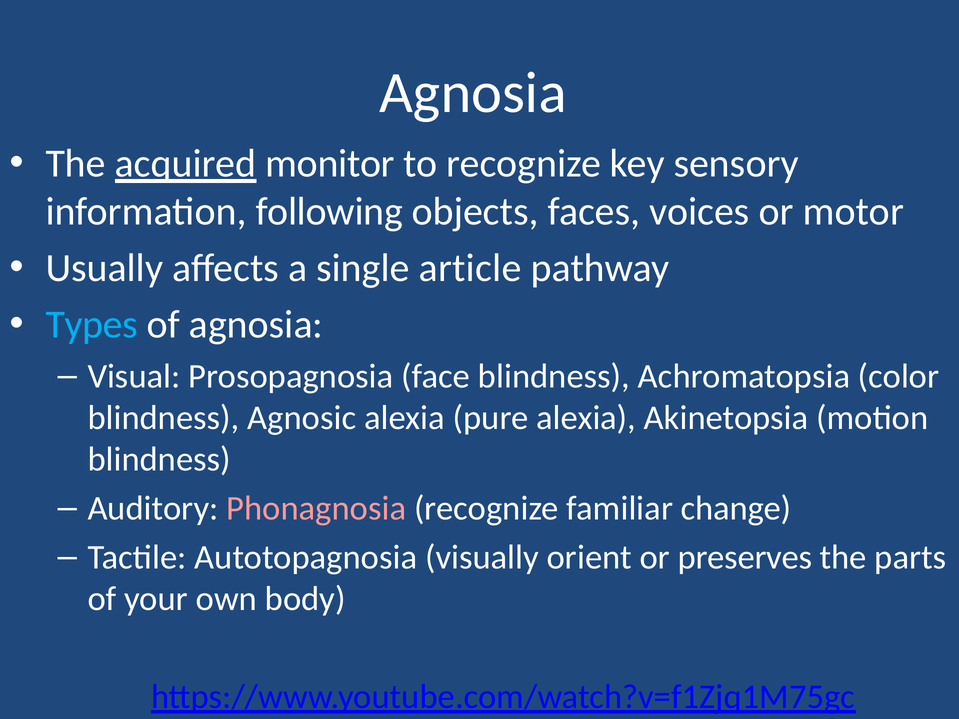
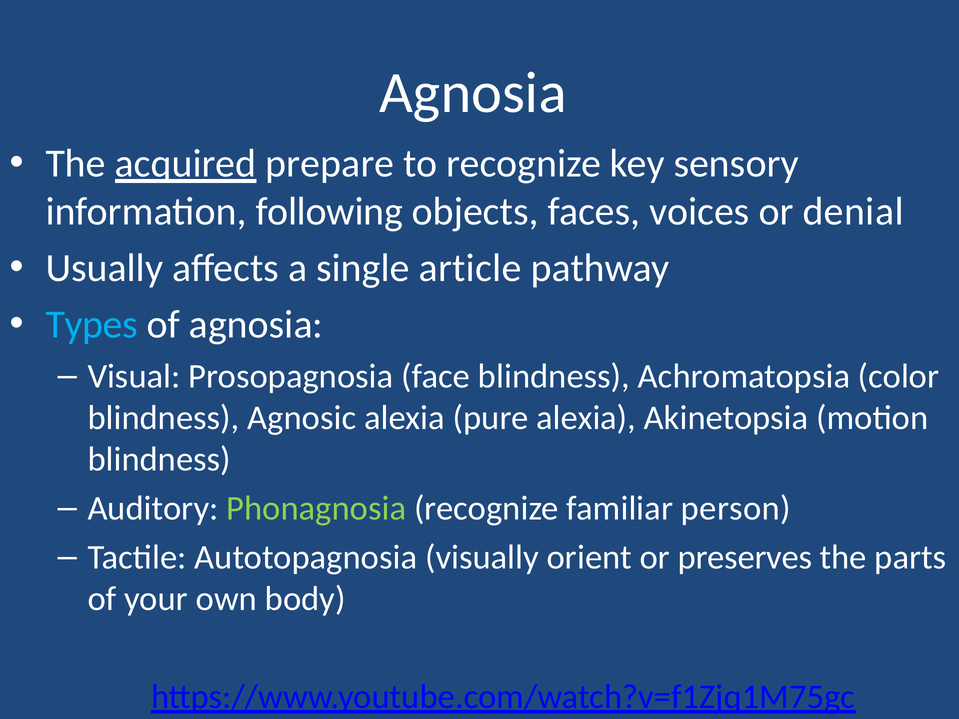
monitor: monitor -> prepare (330, 164)
motor: motor -> denial (853, 212)
Phonagnosia colour: pink -> light green (316, 509)
change: change -> person (736, 509)
